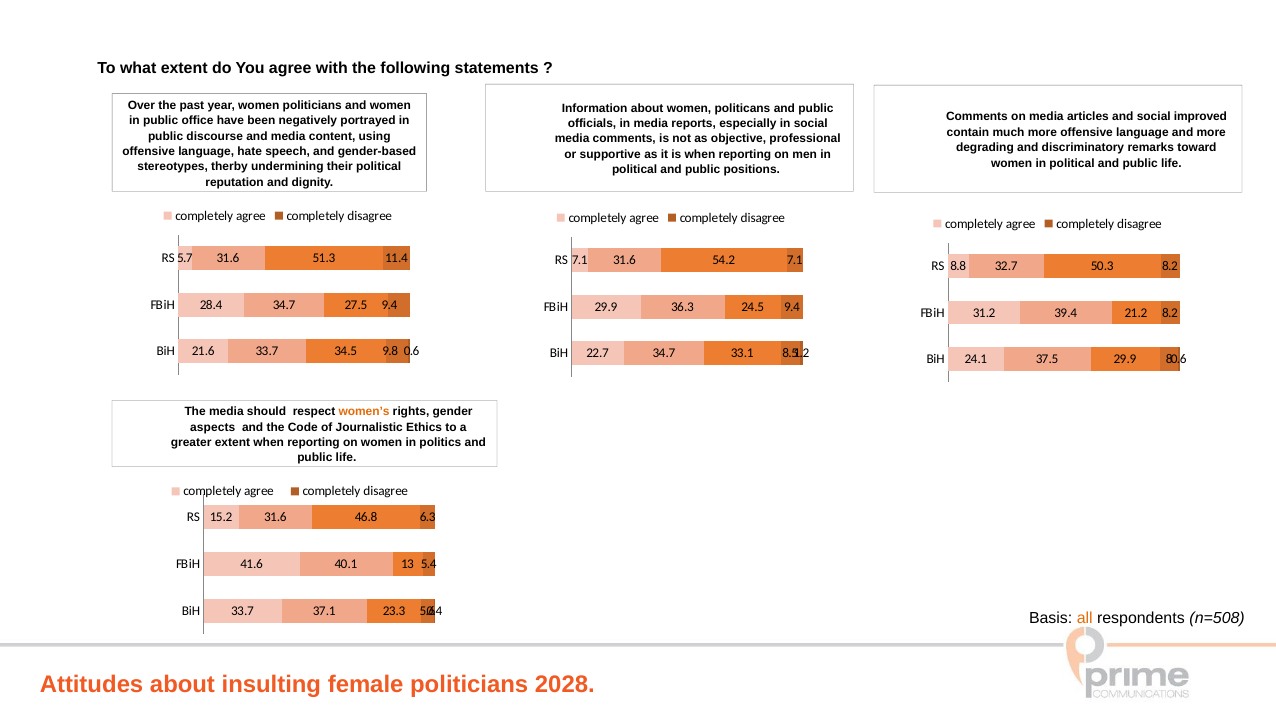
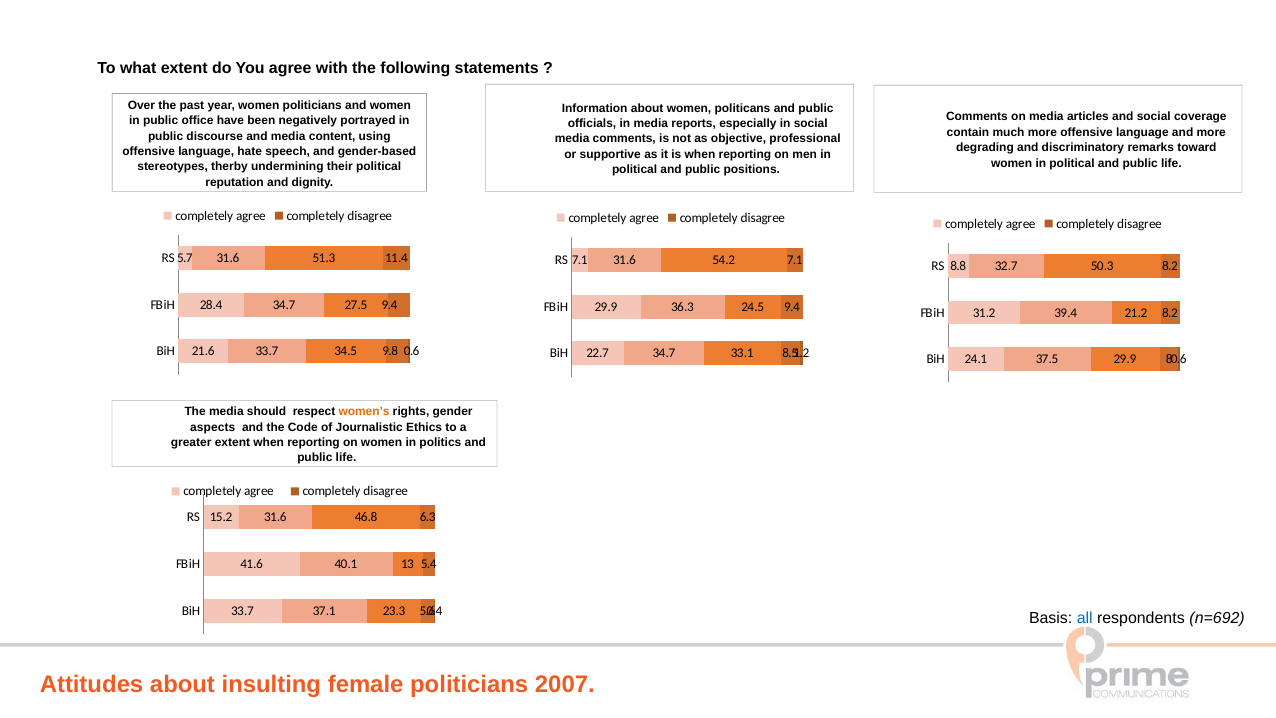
improved: improved -> coverage (1200, 117)
all colour: orange -> blue (1085, 618)
n=508: n=508 -> n=692 (1217, 618)
2028: 2028 -> 2007 (565, 685)
